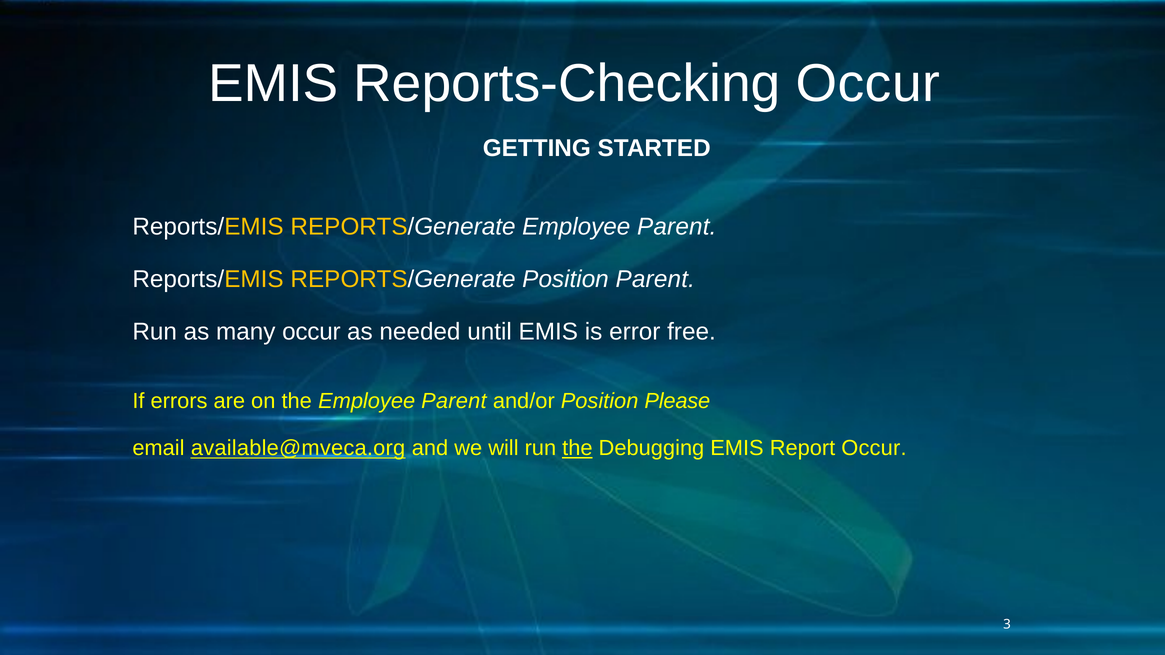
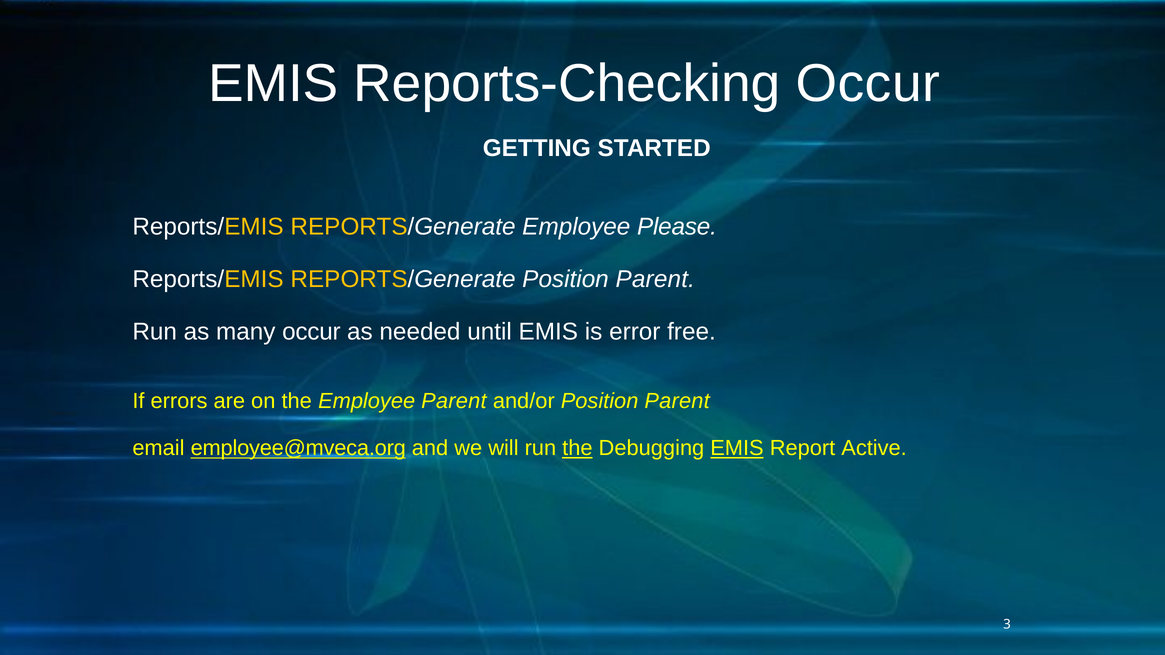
REPORTS/Generate Employee Parent: Parent -> Please (677, 227)
and/or Position Please: Please -> Parent (677, 401)
available@mveca.org: available@mveca.org -> employee@mveca.org (298, 449)
EMIS underline: none -> present (737, 449)
Report Occur: Occur -> Active (874, 449)
